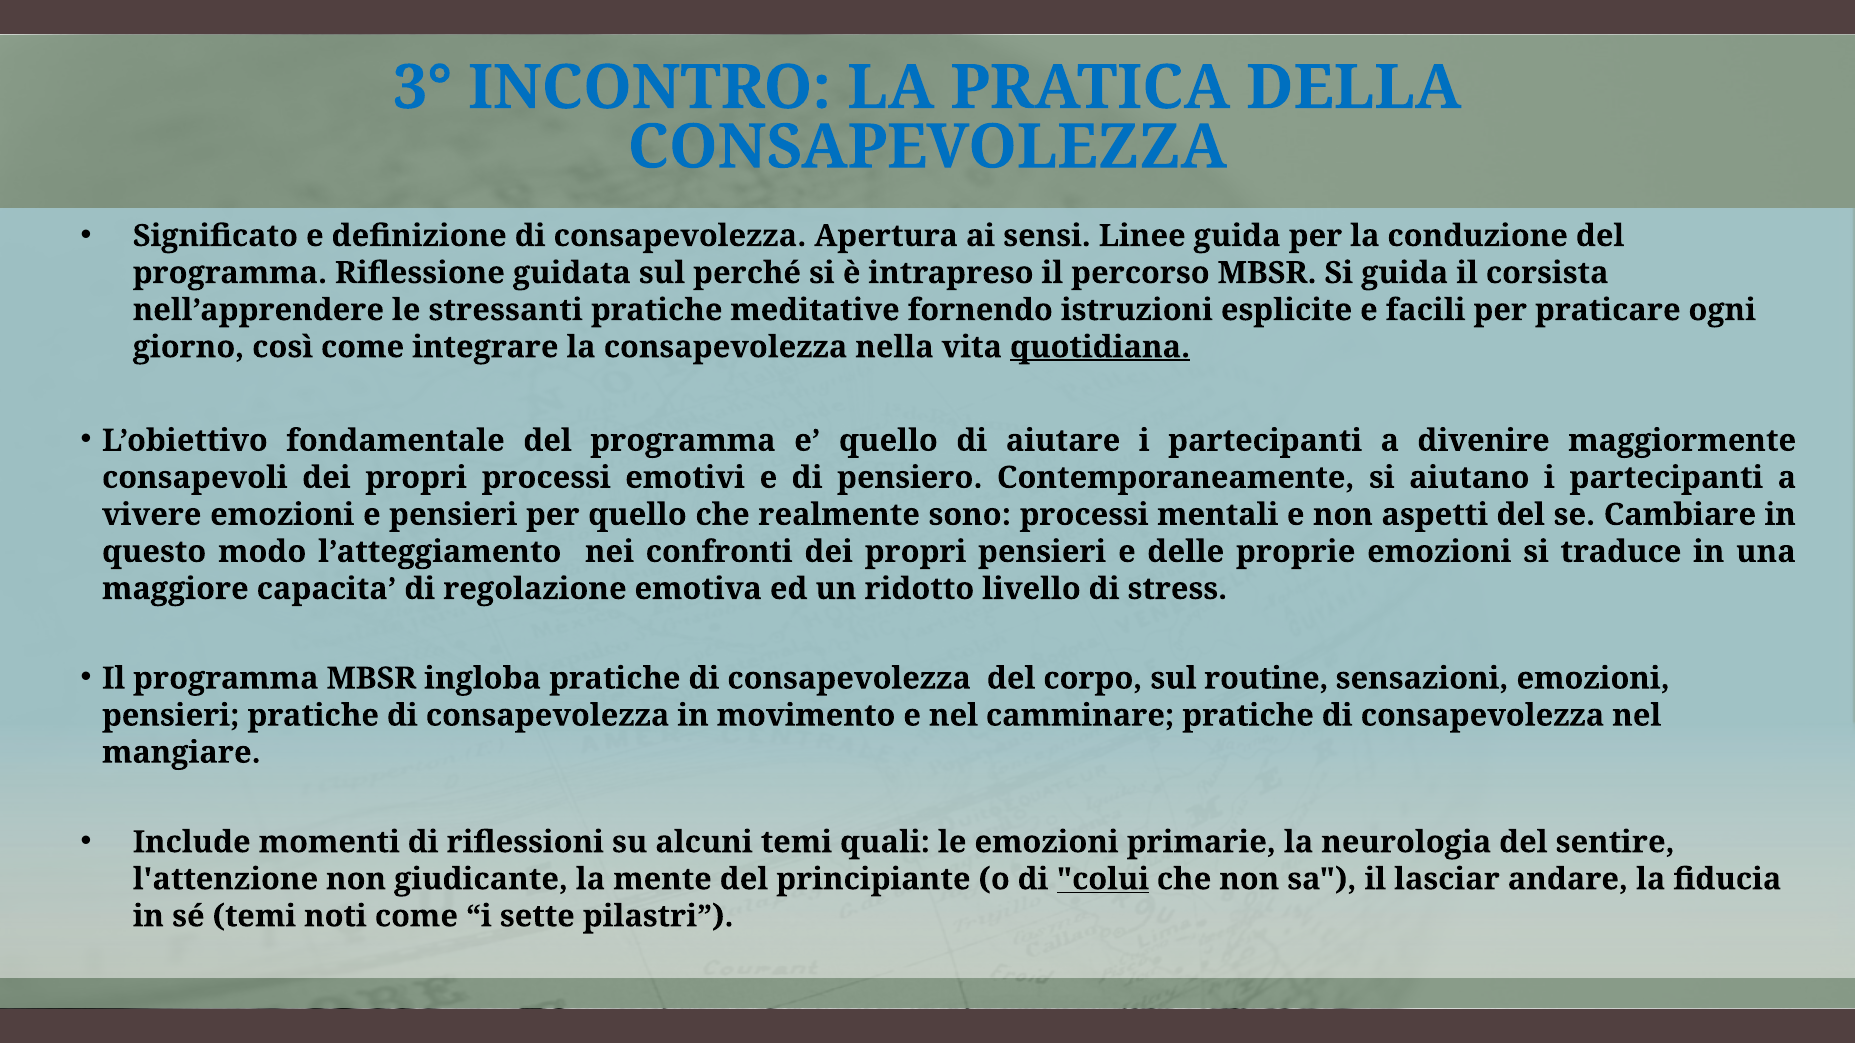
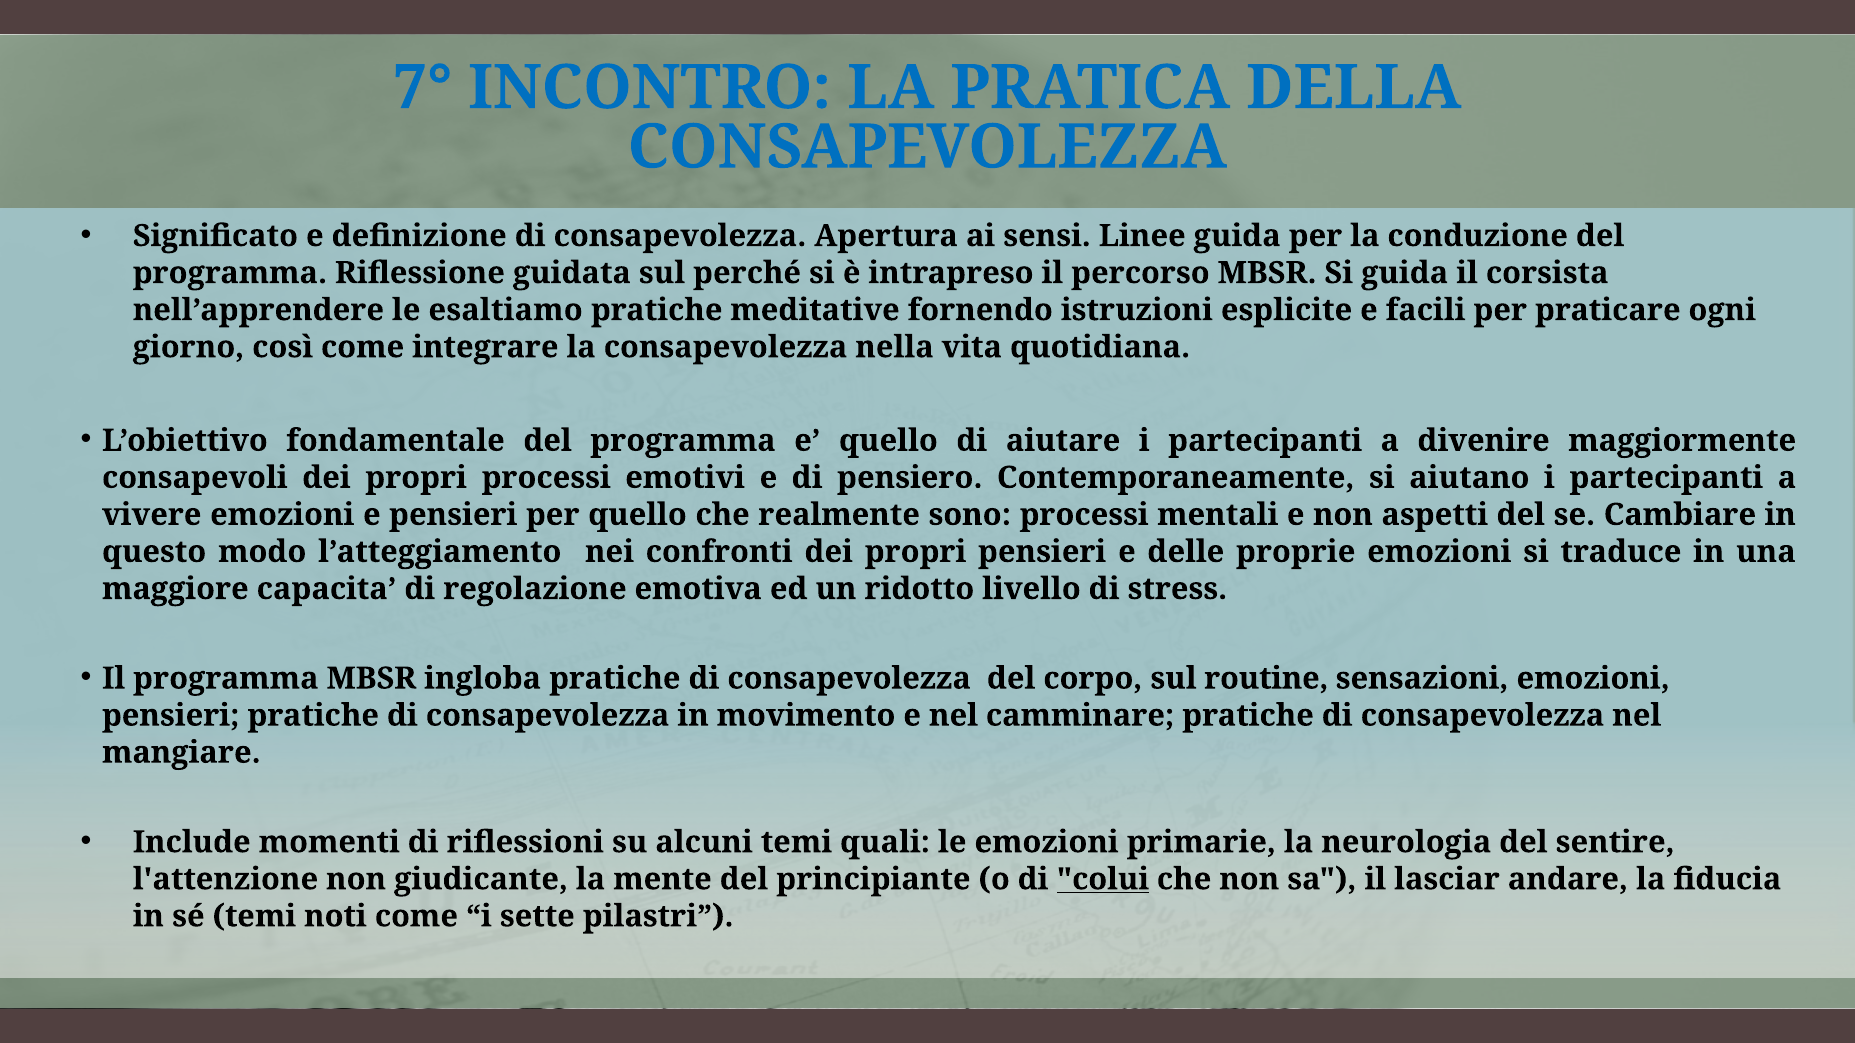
3°: 3° -> 7° (422, 88)
stressanti: stressanti -> esaltiamo (506, 310)
quotidiana underline: present -> none (1100, 347)
